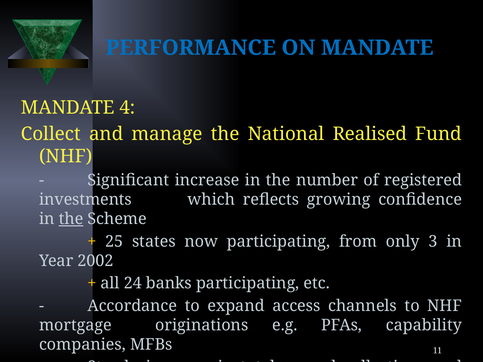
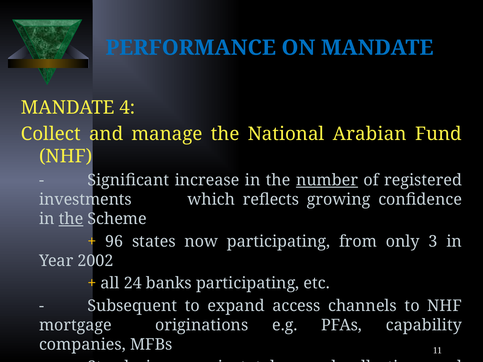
Realised: Realised -> Arabian (370, 134)
number underline: none -> present (327, 180)
25: 25 -> 96 (114, 242)
Accordance: Accordance -> Subsequent (132, 306)
